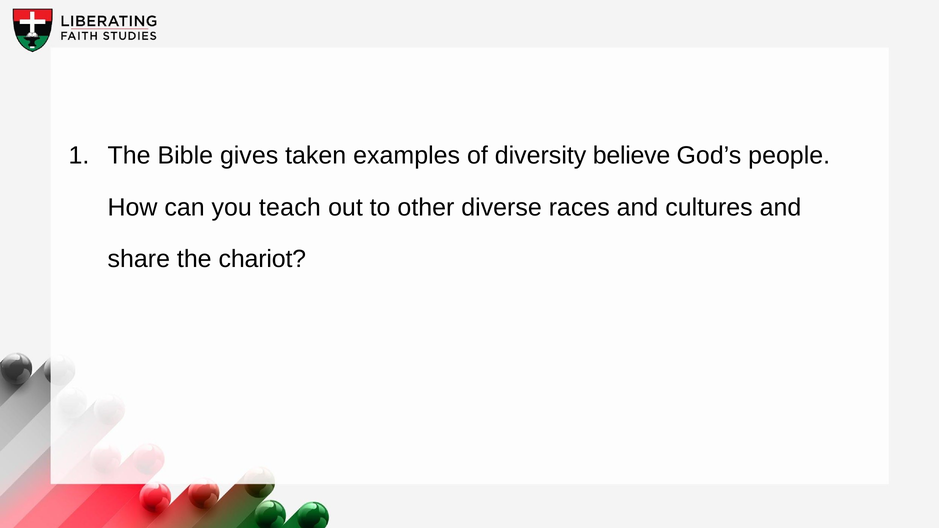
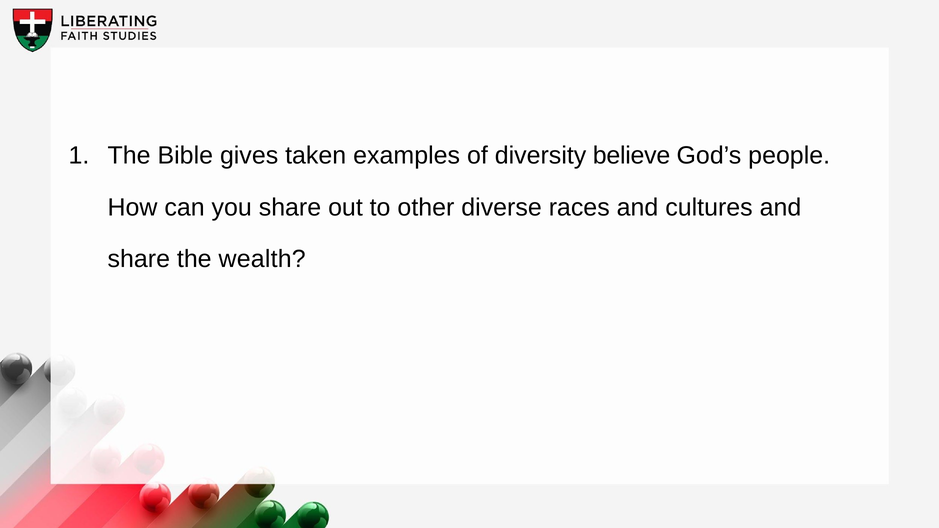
you teach: teach -> share (290, 207)
chariot: chariot -> wealth (262, 259)
